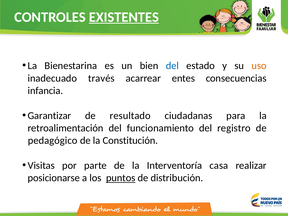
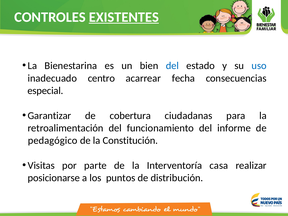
uso colour: orange -> blue (259, 66)
través: través -> centro (101, 78)
entes: entes -> fecha (183, 78)
infancia: infancia -> especial (45, 91)
resultado: resultado -> cobertura (130, 116)
registro: registro -> informe (234, 128)
puntos underline: present -> none (121, 178)
